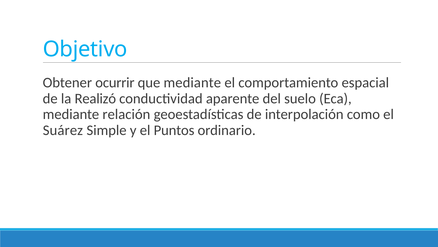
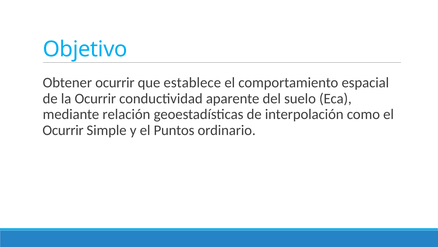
que mediante: mediante -> establece (192, 83)
la Realizó: Realizó -> Ocurrir (95, 98)
Suárez: Suárez -> Ocurrir (63, 130)
